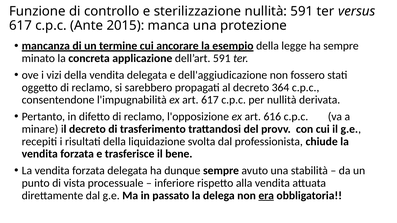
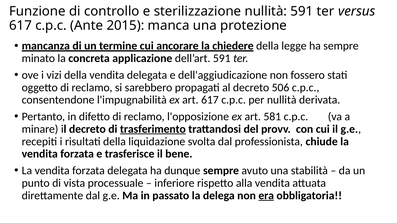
esempio: esempio -> chiedere (233, 46)
364: 364 -> 506 (280, 88)
616: 616 -> 581 (272, 117)
trasferimento underline: none -> present (153, 129)
